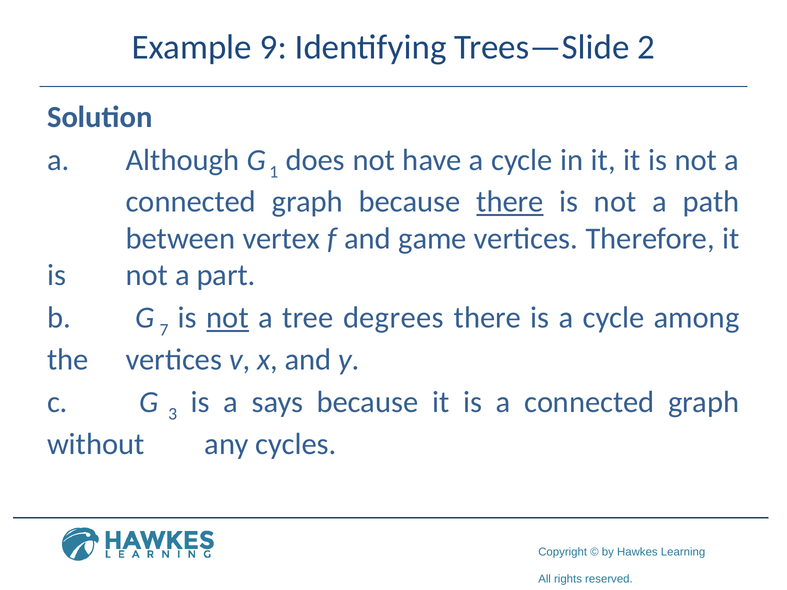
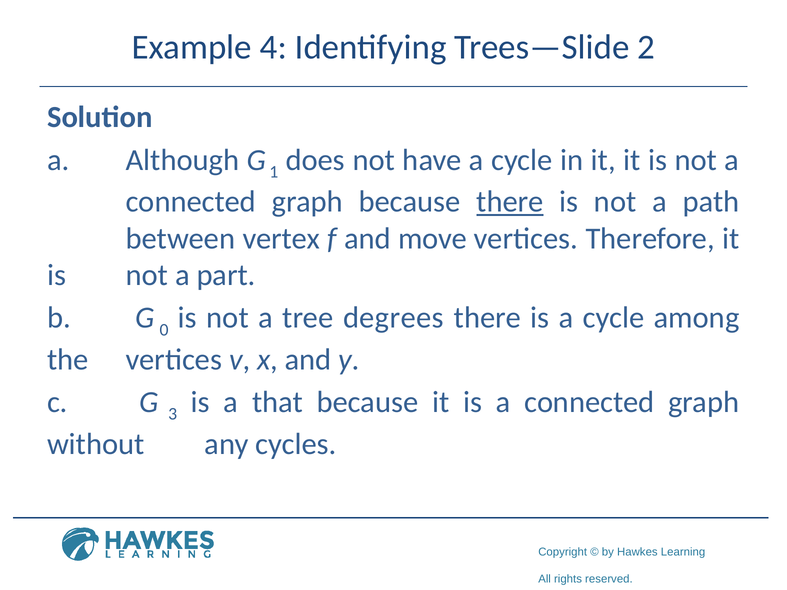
9: 9 -> 4 (273, 47)
game: game -> move (433, 239)
7: 7 -> 0 (164, 330)
not underline: present -> none (228, 318)
says: says -> that (277, 402)
